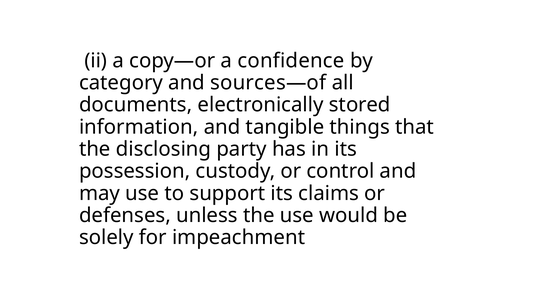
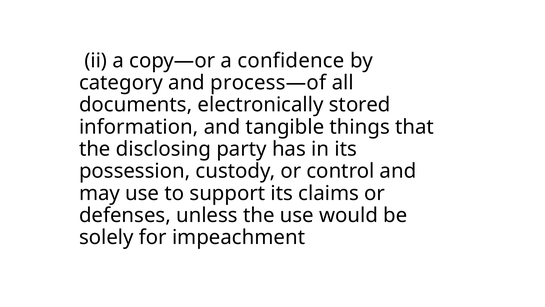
sources—of: sources—of -> process—of (268, 83)
